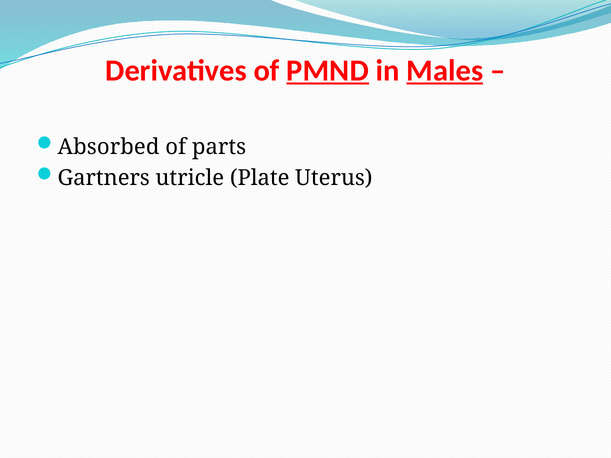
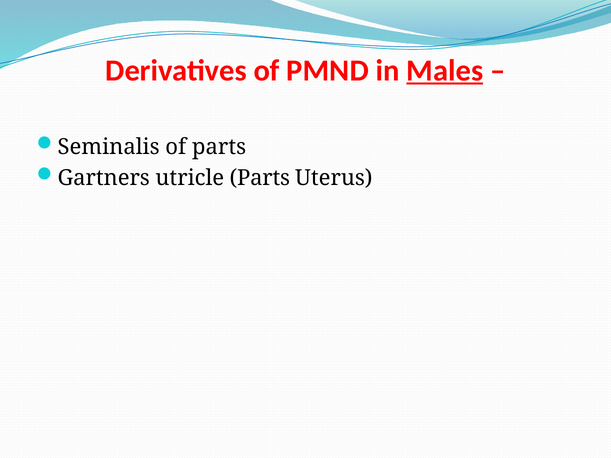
PMND underline: present -> none (328, 71)
Absorbed: Absorbed -> Seminalis (109, 147)
utricle Plate: Plate -> Parts (260, 178)
